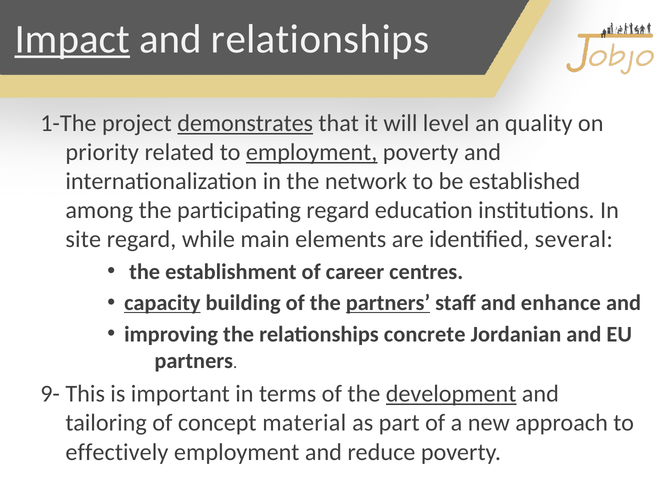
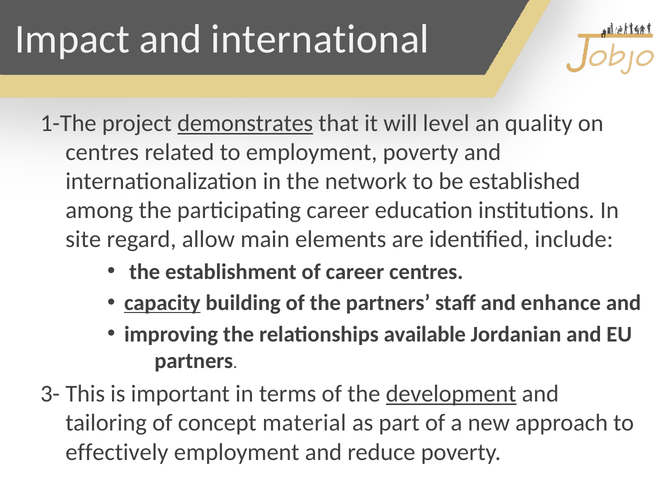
Impact underline: present -> none (72, 39)
and relationships: relationships -> international (320, 39)
priority: priority -> centres (102, 152)
employment underline: present -> none (312, 152)
participating regard: regard -> career (338, 210)
while: while -> allow (208, 239)
several: several -> include (574, 239)
partners underline: present -> none (388, 303)
concrete: concrete -> available (425, 334)
9-: 9- -> 3- (50, 394)
